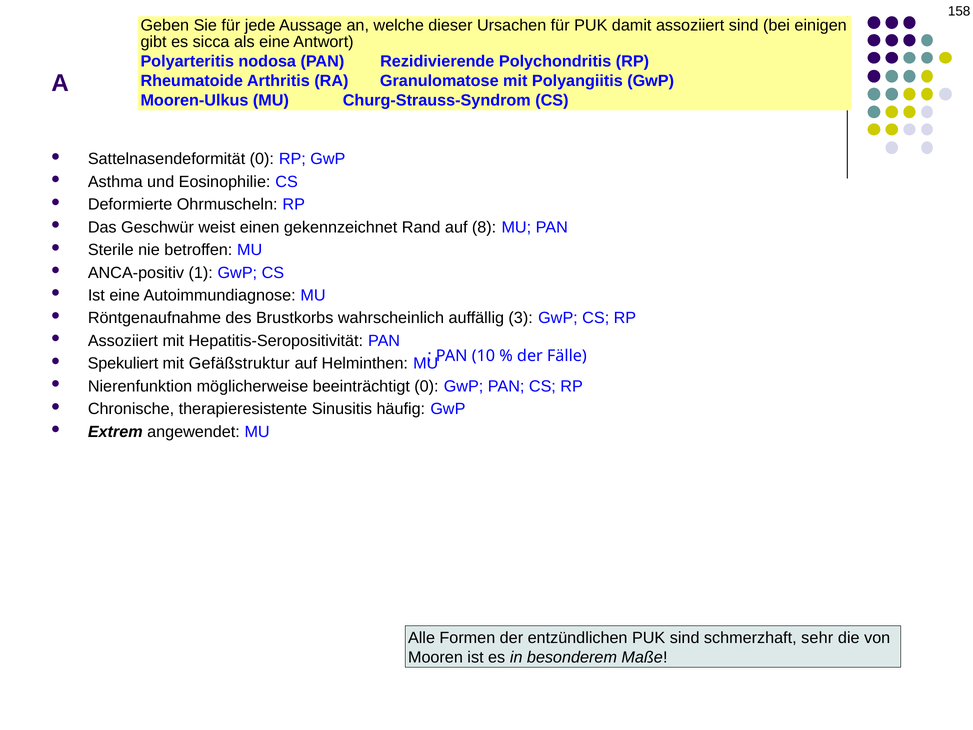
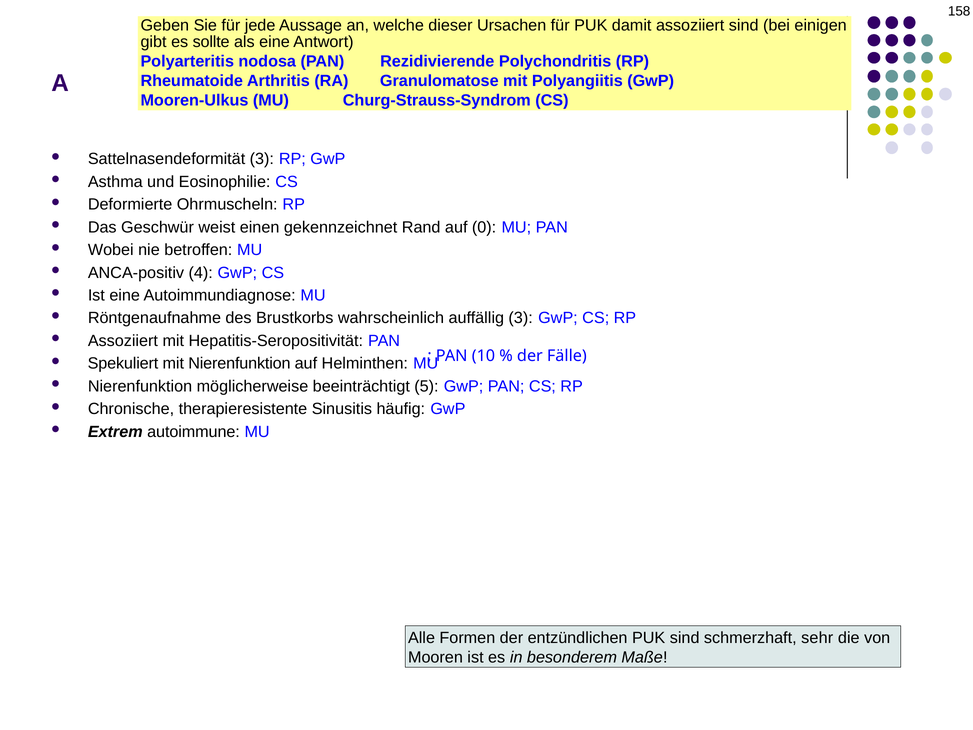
sicca: sicca -> sollte (211, 42)
Sattelnasendeformität 0: 0 -> 3 (262, 159)
8: 8 -> 0 (484, 227)
Sterile: Sterile -> Wobei (111, 250)
1: 1 -> 4 (201, 273)
mit Gefäßstruktur: Gefäßstruktur -> Nierenfunktion (239, 363)
beeinträchtigt 0: 0 -> 5 (426, 386)
angewendet: angewendet -> autoimmune (194, 432)
